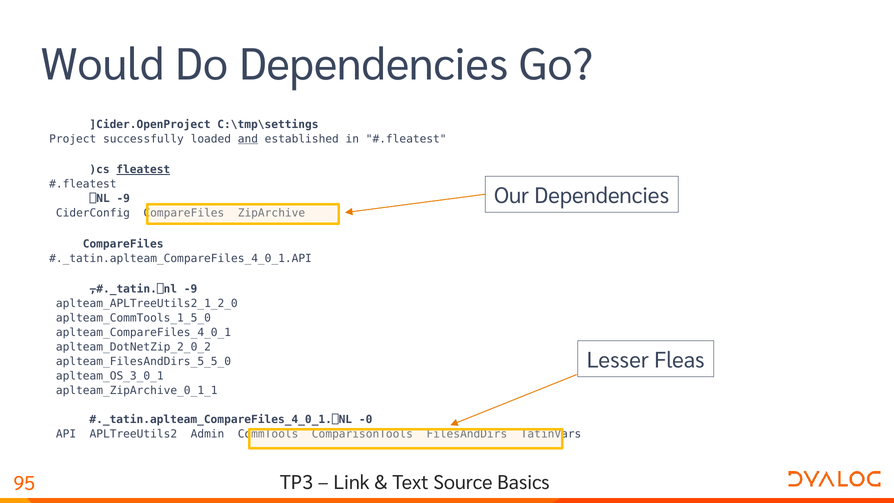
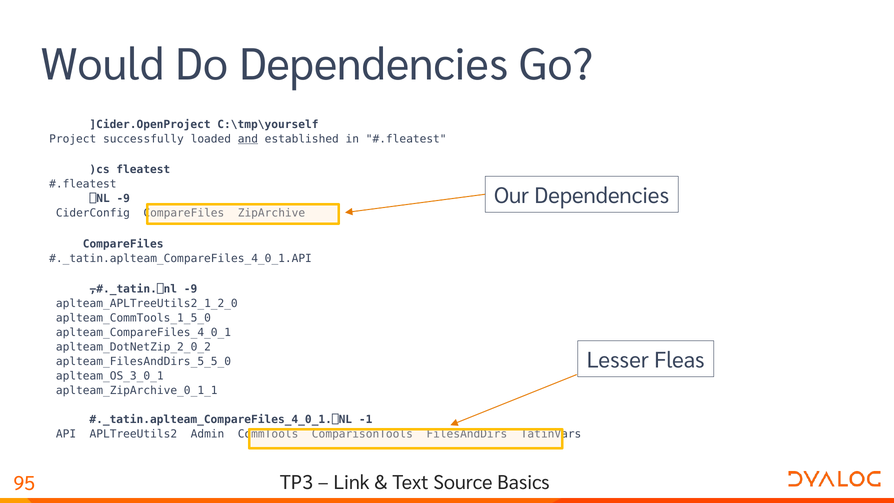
C:\tmp\settings: C:\tmp\settings -> C:\tmp\yourself (268, 125)
fleatest underline: present -> none (143, 170)
-0: -0 -> -1 (366, 419)
